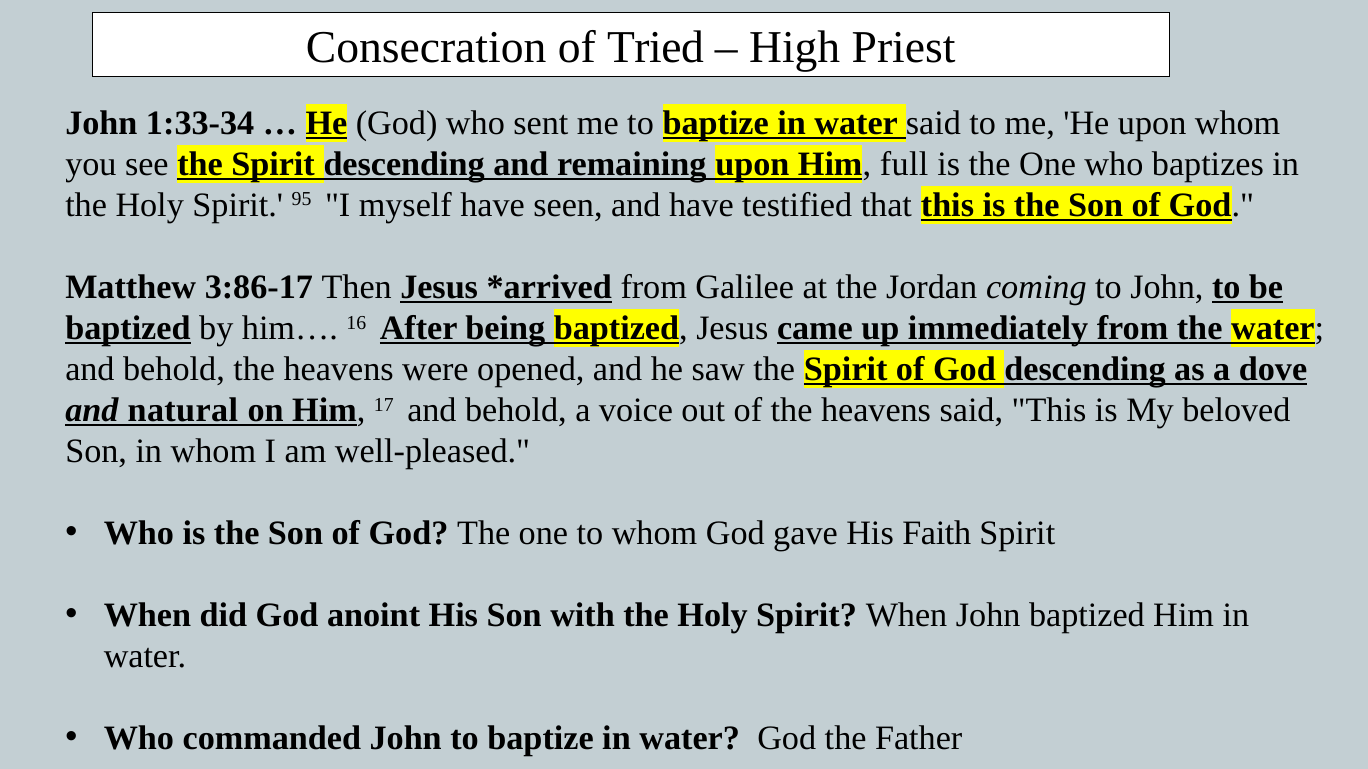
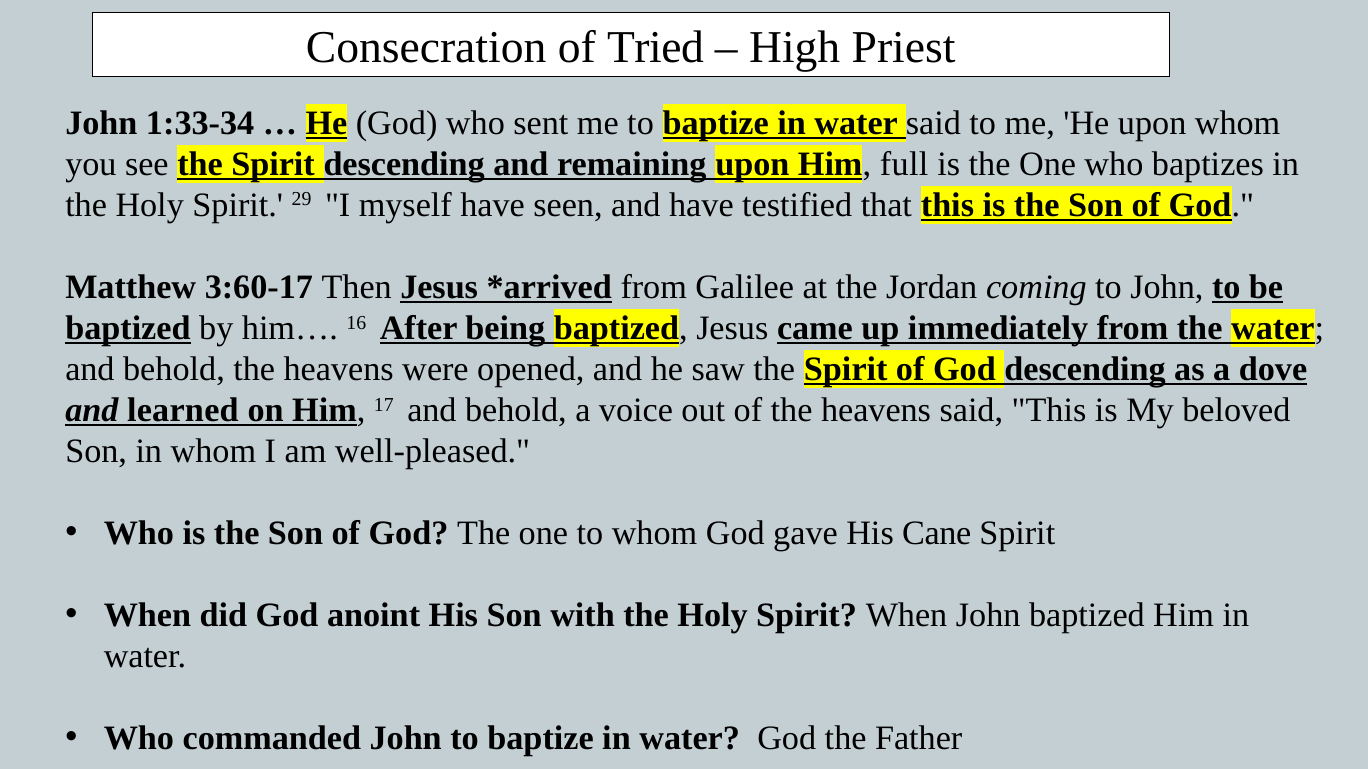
95: 95 -> 29 (302, 200)
3:86-17: 3:86-17 -> 3:60-17 (259, 287)
natural: natural -> learned (183, 410)
Faith: Faith -> Cane (937, 533)
